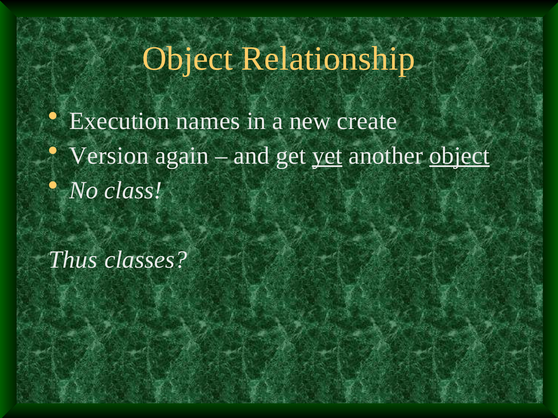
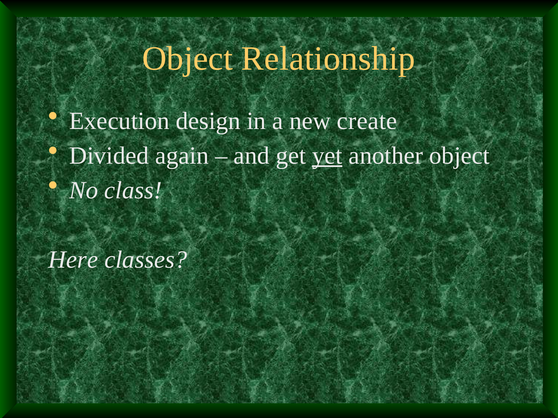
names: names -> design (208, 121)
Version: Version -> Divided (109, 156)
object underline: present -> none (460, 156)
Thus: Thus -> Here (73, 260)
